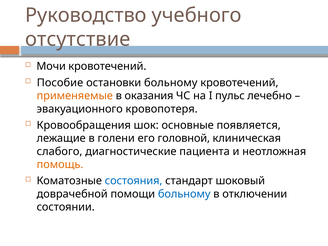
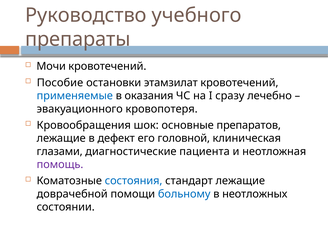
отсутствие: отсутствие -> препараты (78, 39)
остановки больному: больному -> этамзилат (171, 83)
применяемые colour: orange -> blue (75, 96)
пульс: пульс -> сразу (230, 96)
появляется: появляется -> препаратов (249, 125)
голени: голени -> дефект (116, 138)
слабого: слабого -> глазами (60, 151)
помощь colour: orange -> purple (60, 165)
стандарт шоковый: шоковый -> лежащие (240, 181)
отключении: отключении -> неотложных (255, 194)
